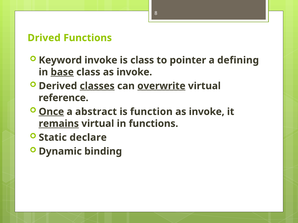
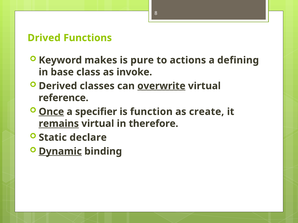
Keyword invoke: invoke -> makes (101, 60)
is class: class -> pure (142, 60)
pointer: pointer -> actions (188, 60)
base underline: present -> none (62, 72)
classes underline: present -> none (97, 86)
abstract: abstract -> specifier (96, 112)
invoke: invoke -> create (207, 112)
in functions: functions -> therefore (154, 124)
Dynamic underline: none -> present (60, 152)
